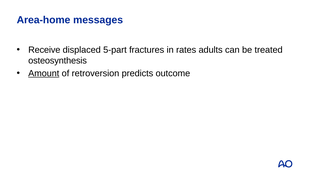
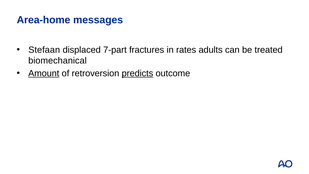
Receive: Receive -> Stefaan (44, 50)
5-part: 5-part -> 7-part (115, 50)
osteosynthesis: osteosynthesis -> biomechanical (57, 61)
predicts underline: none -> present (137, 73)
